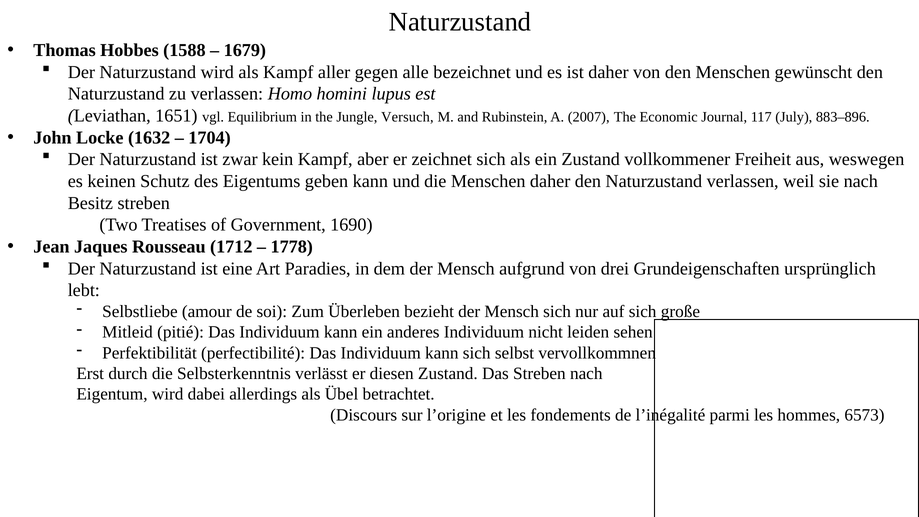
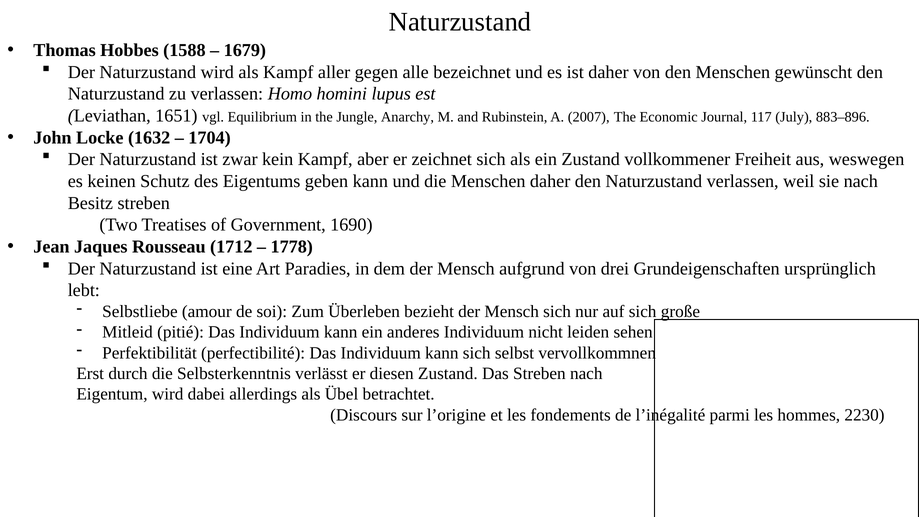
Versuch: Versuch -> Anarchy (407, 117)
6573: 6573 -> 2230 (864, 415)
